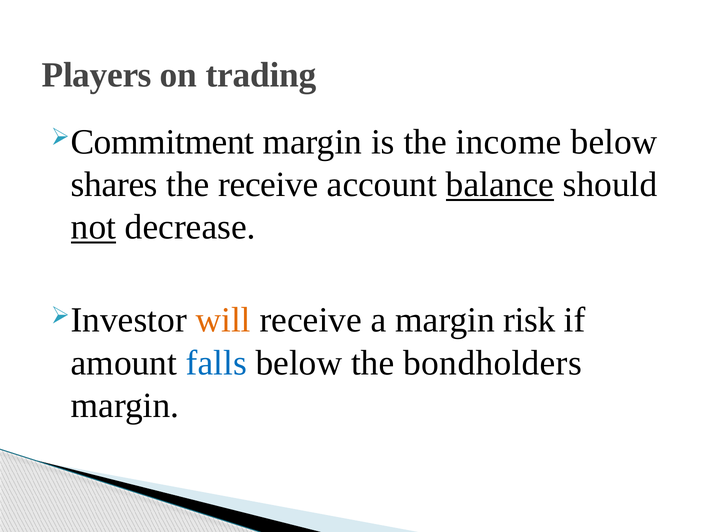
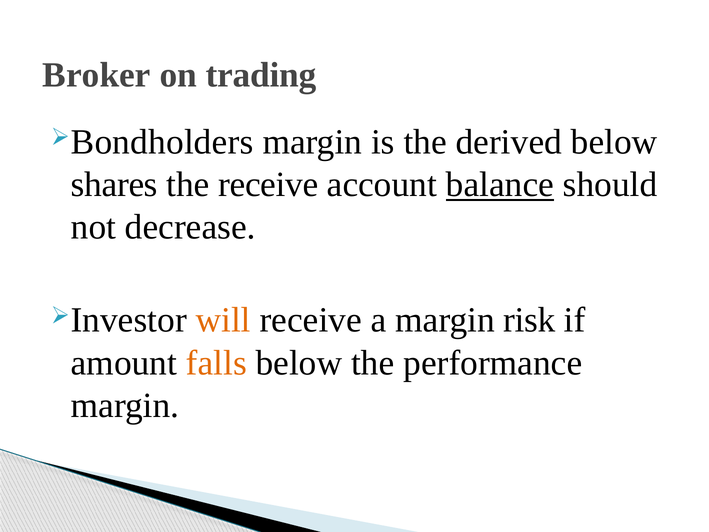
Players: Players -> Broker (97, 75)
Commitment: Commitment -> Bondholders (162, 142)
income: income -> derived (509, 142)
not underline: present -> none (93, 227)
falls colour: blue -> orange (216, 363)
bondholders: bondholders -> performance (493, 363)
